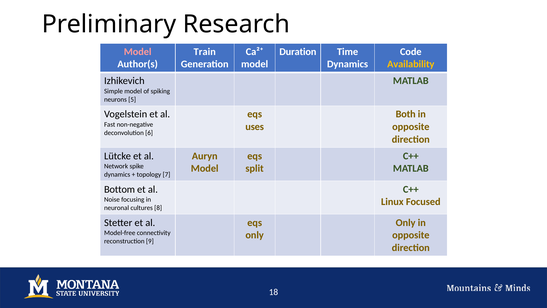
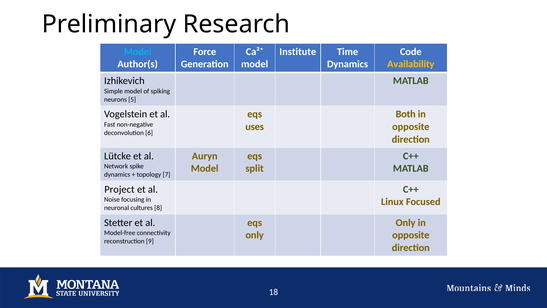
Model colour: pink -> light blue (138, 52)
Train: Train -> Force (205, 52)
Duration: Duration -> Institute (298, 52)
Bottom: Bottom -> Project (119, 189)
